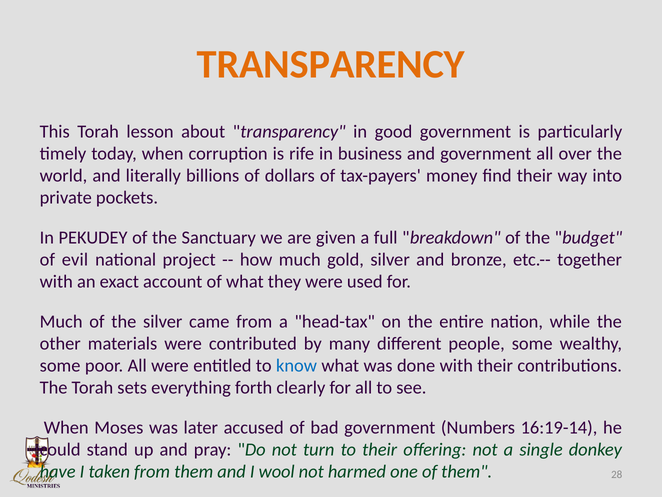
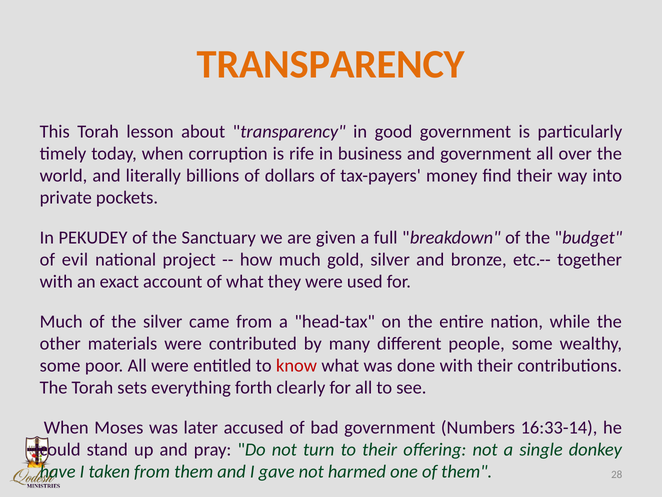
know colour: blue -> red (297, 365)
16:19-14: 16:19-14 -> 16:33-14 (559, 427)
wool: wool -> gave (277, 471)
